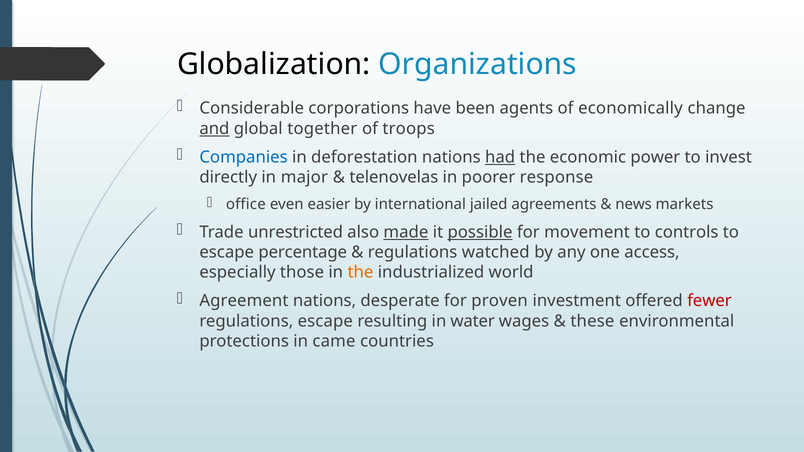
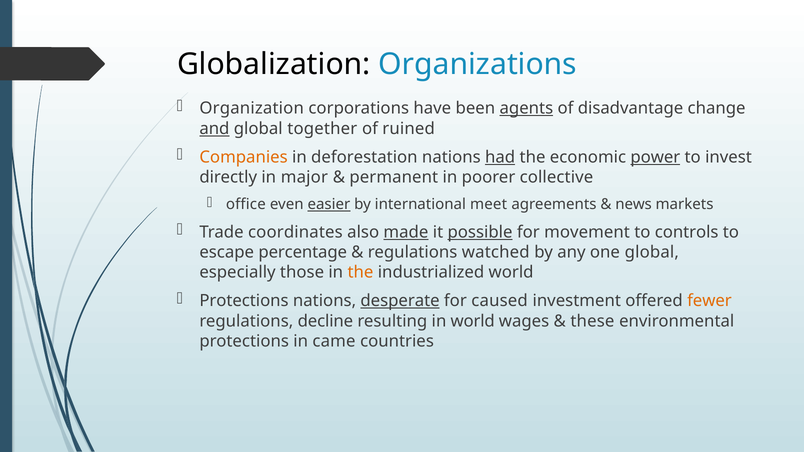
Considerable: Considerable -> Organization (252, 108)
agents underline: none -> present (526, 108)
economically: economically -> disadvantage (631, 108)
troops: troops -> ruined (409, 129)
Companies colour: blue -> orange (244, 157)
power underline: none -> present (655, 157)
telenovelas: telenovelas -> permanent (394, 177)
response: response -> collective (556, 177)
easier underline: none -> present (329, 205)
jailed: jailed -> meet (489, 205)
unrestricted: unrestricted -> coordinates (295, 232)
one access: access -> global (652, 252)
Agreement: Agreement -> Protections (244, 301)
desperate underline: none -> present (400, 301)
proven: proven -> caused (500, 301)
fewer colour: red -> orange (709, 301)
regulations escape: escape -> decline (325, 321)
in water: water -> world (473, 321)
